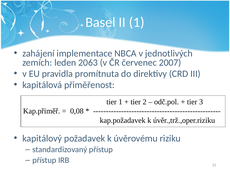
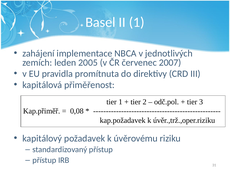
2063: 2063 -> 2005 (88, 62)
